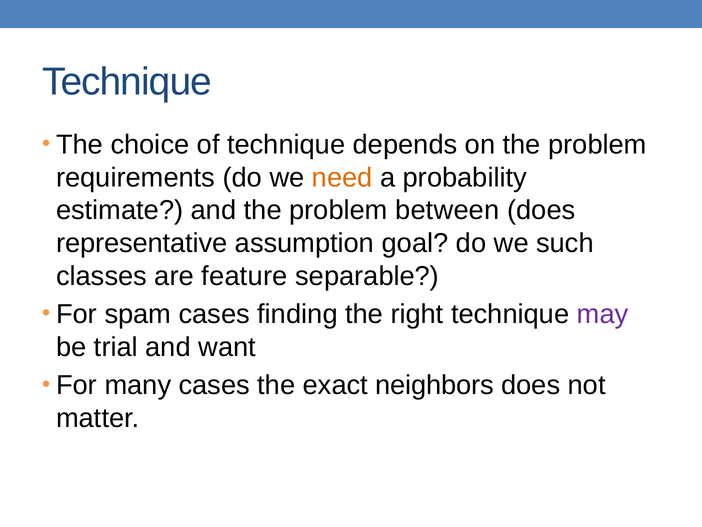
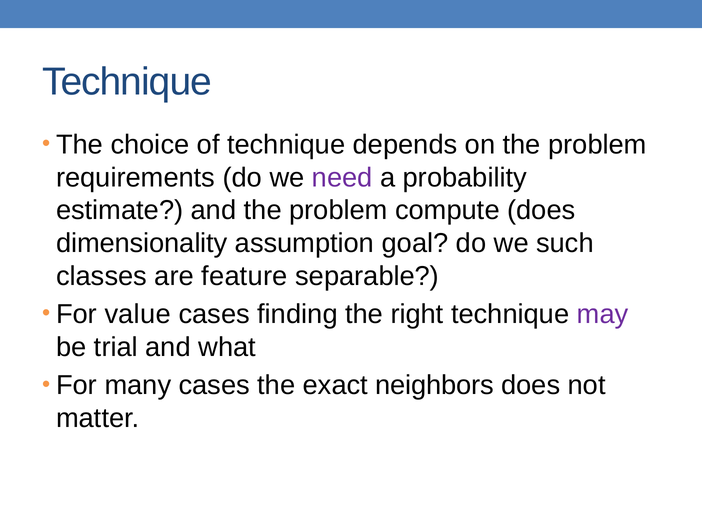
need colour: orange -> purple (342, 177)
between: between -> compute (447, 210)
representative: representative -> dimensionality (142, 243)
spam: spam -> value (138, 314)
want: want -> what (227, 347)
